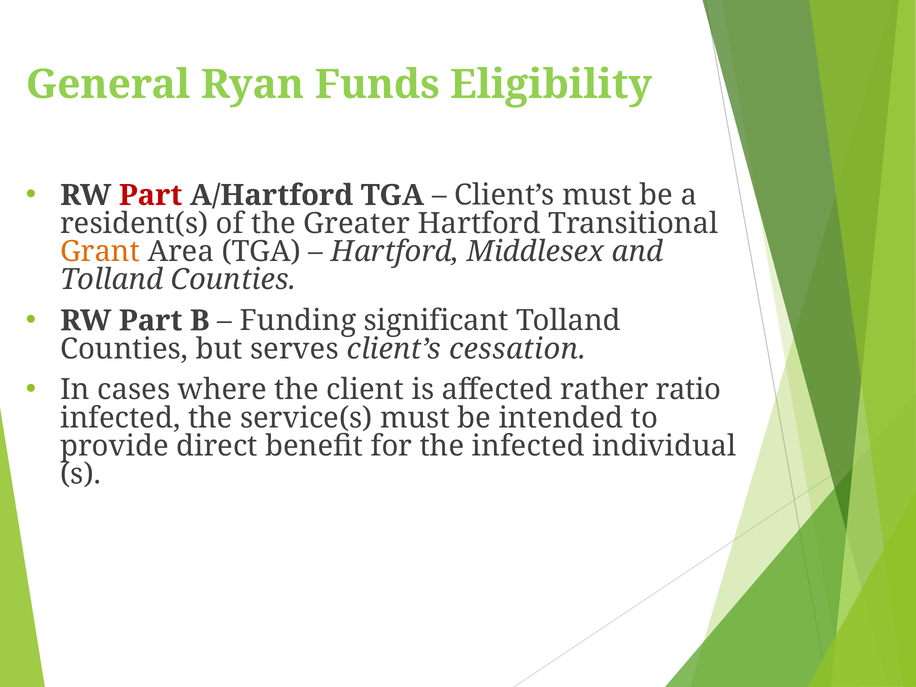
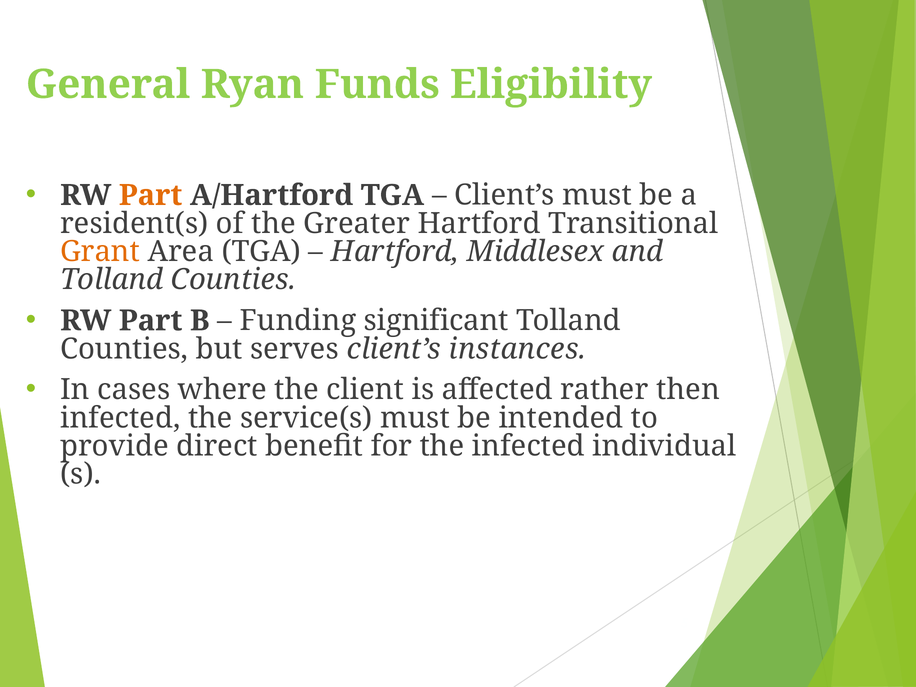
Part colour: red -> orange (151, 195)
cessation: cessation -> instances (518, 349)
ratio: ratio -> then (688, 390)
